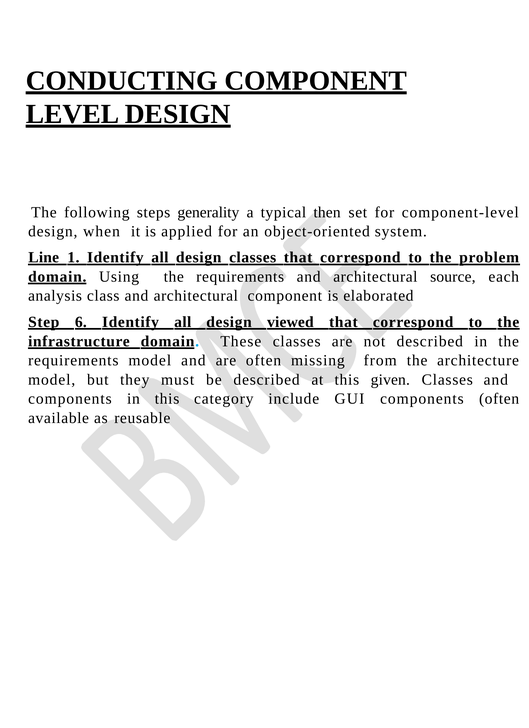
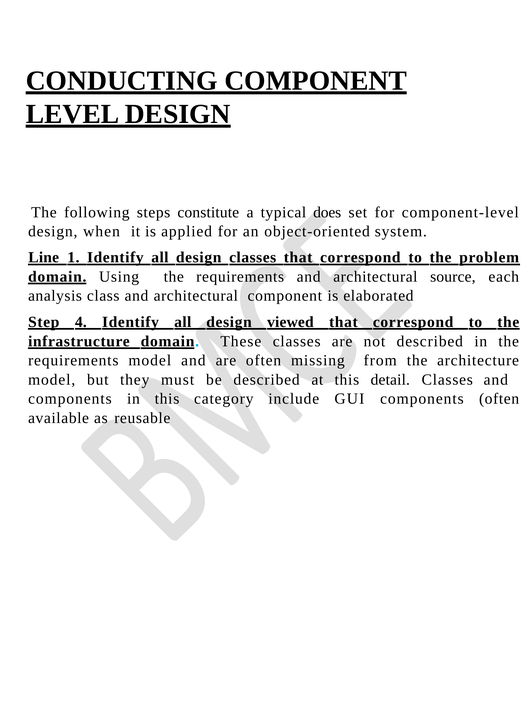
generality: generality -> constitute (208, 212)
then: then -> does (327, 212)
6: 6 -> 4 (81, 322)
given: given -> detail (390, 380)
